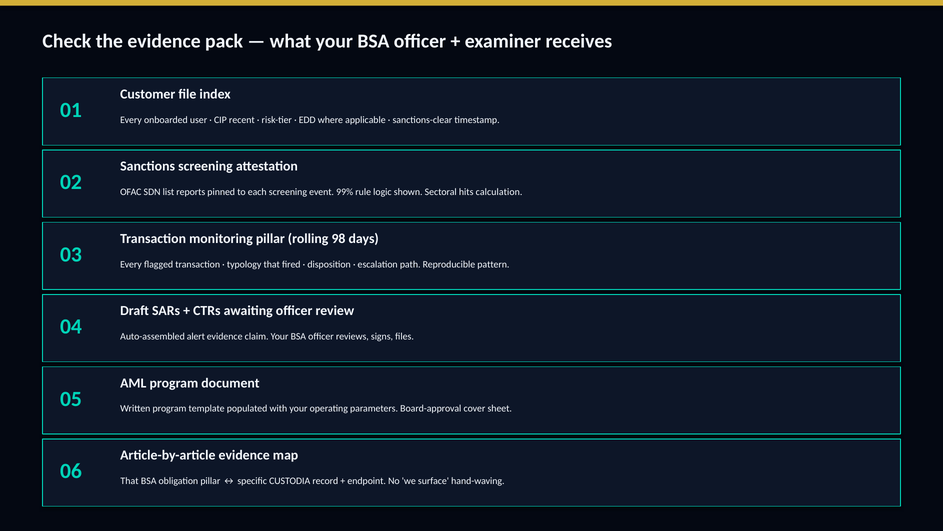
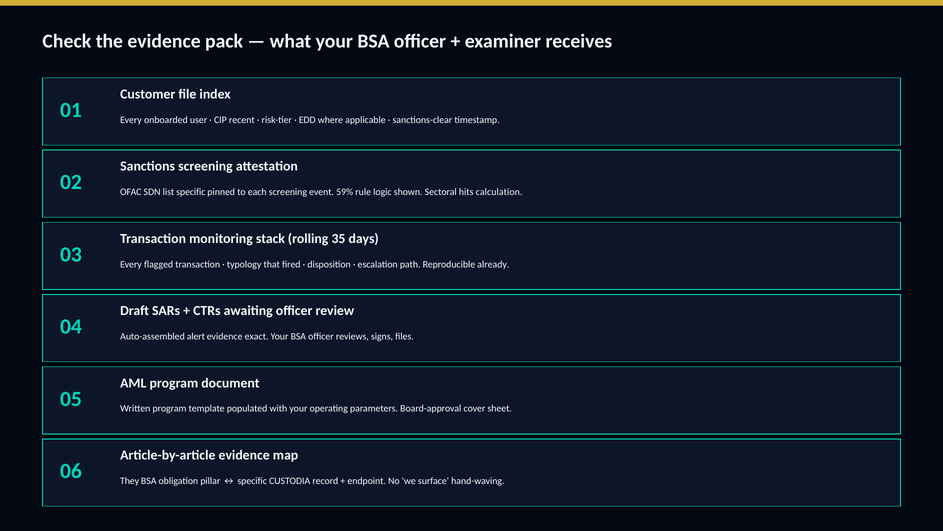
list reports: reports -> specific (191, 192)
99%: 99% -> 59% (345, 192)
monitoring pillar: pillar -> stack (270, 238)
98: 98 -> 35 (338, 238)
pattern: pattern -> already (493, 264)
claim: claim -> exact (257, 336)
That: That -> They (130, 481)
